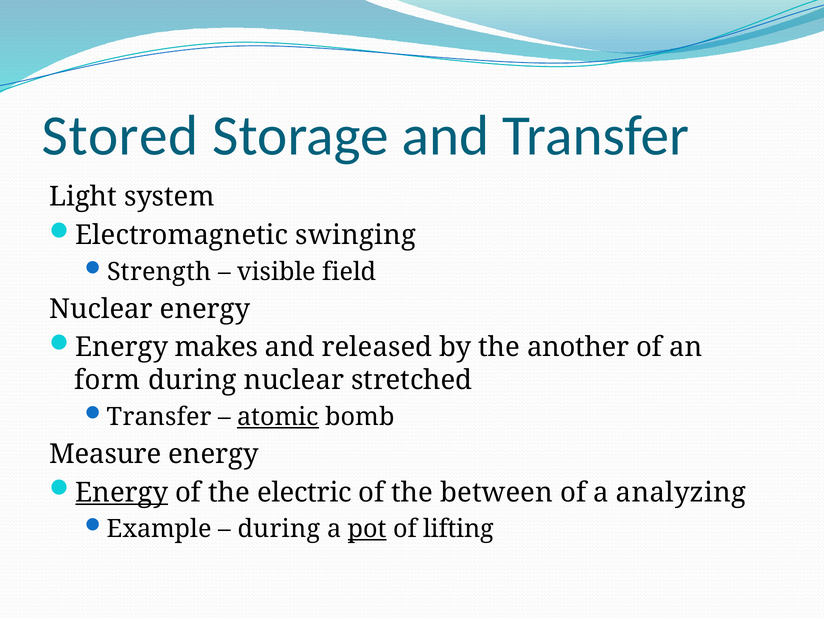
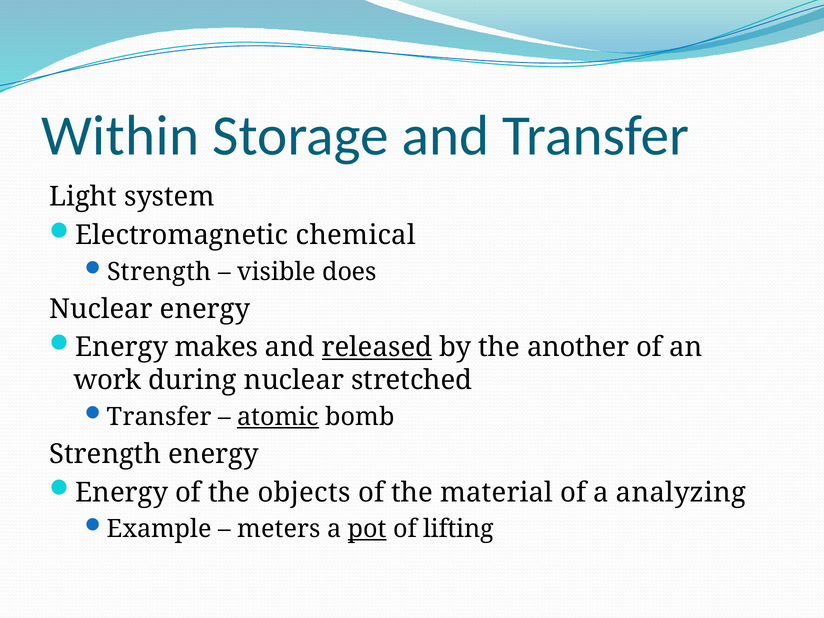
Stored: Stored -> Within (120, 136)
swinging: swinging -> chemical (356, 235)
field: field -> does (349, 272)
released underline: none -> present (377, 347)
form: form -> work (108, 380)
Measure: Measure -> Strength (105, 454)
Energy underline: present -> none (122, 492)
electric: electric -> objects (304, 492)
between: between -> material (497, 492)
during: during -> meters (279, 529)
